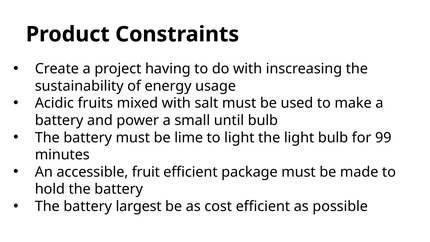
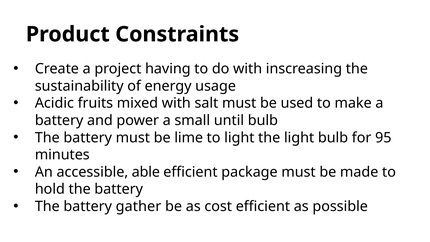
99: 99 -> 95 (383, 138)
fruit: fruit -> able (146, 172)
largest: largest -> gather (138, 206)
